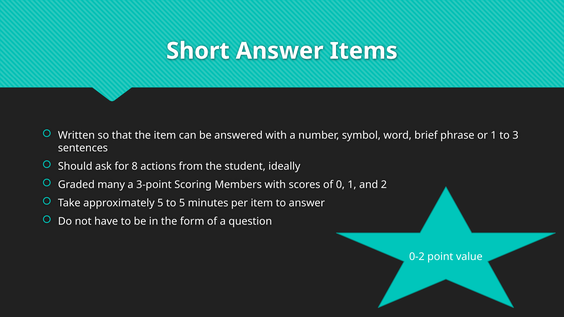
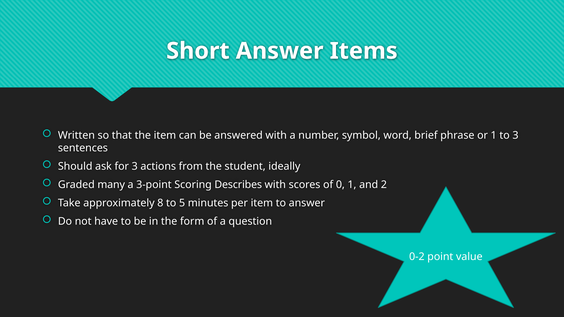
for 8: 8 -> 3 (135, 166)
Members: Members -> Describes (238, 185)
approximately 5: 5 -> 8 (160, 203)
